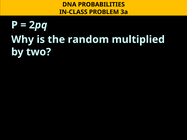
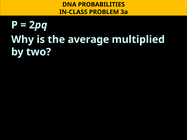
random: random -> average (88, 40)
